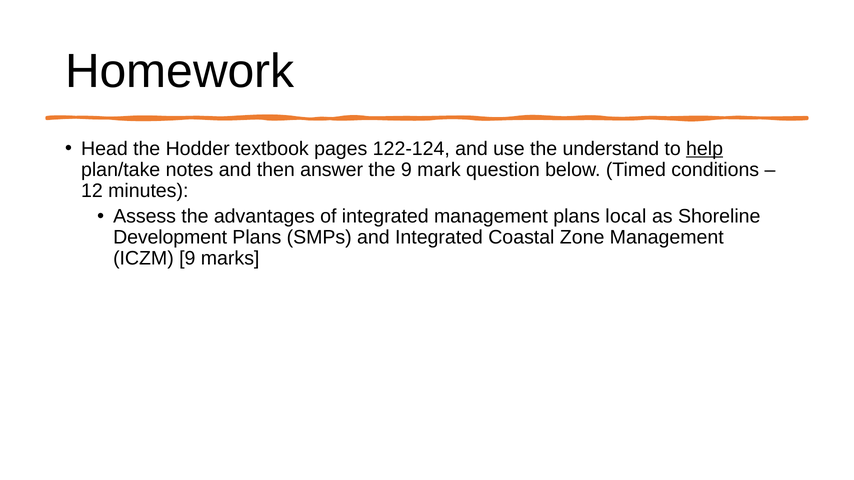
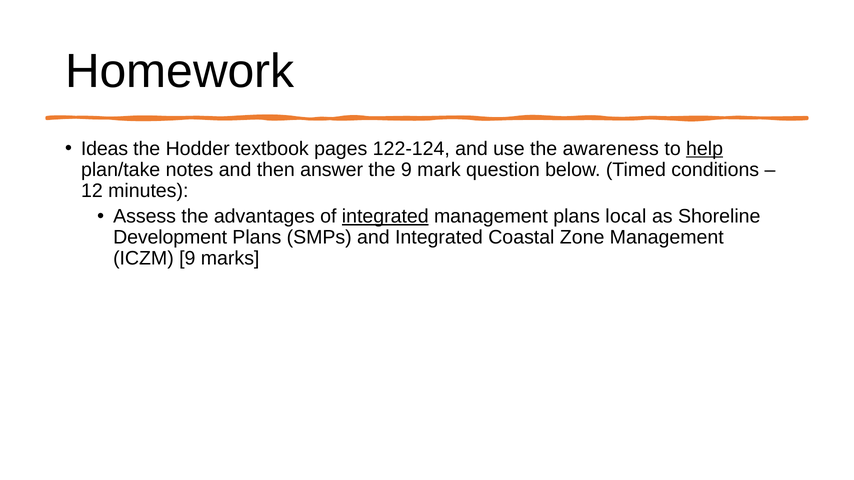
Head: Head -> Ideas (105, 149)
understand: understand -> awareness (611, 149)
integrated underline: none -> present (385, 217)
